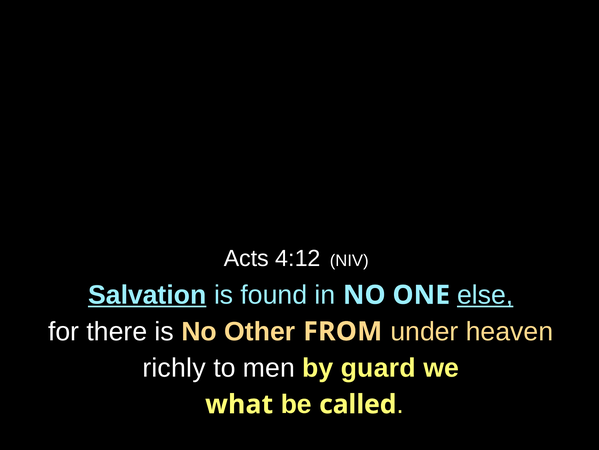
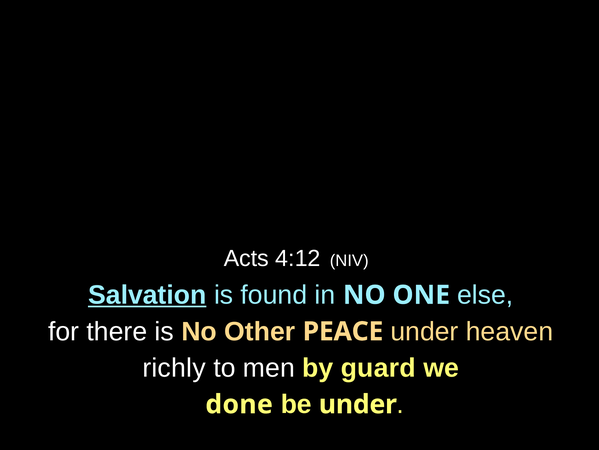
else underline: present -> none (485, 295)
FROM: FROM -> PEACE (343, 331)
what: what -> done (239, 404)
be called: called -> under (358, 404)
